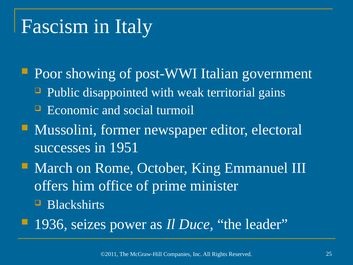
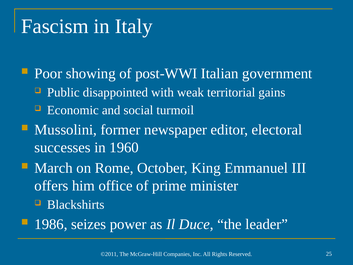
1951: 1951 -> 1960 (124, 147)
1936: 1936 -> 1986 (51, 224)
